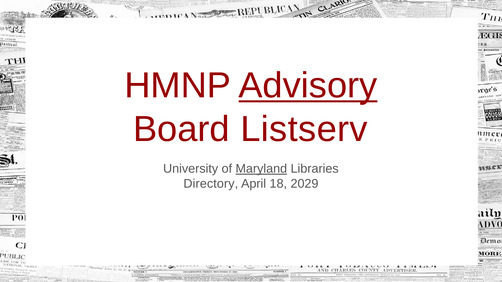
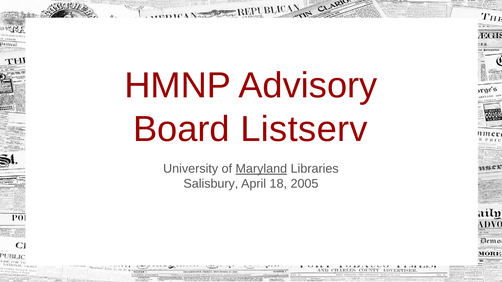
Advisory underline: present -> none (308, 86)
Directory: Directory -> Salisbury (211, 184)
2029: 2029 -> 2005 (304, 184)
